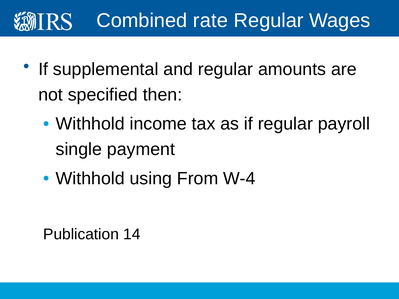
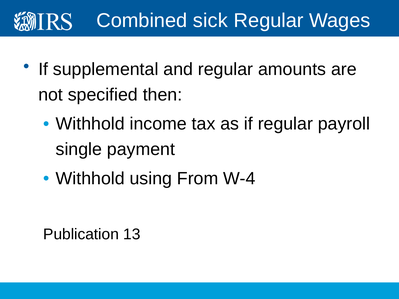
rate: rate -> sick (210, 21)
14: 14 -> 13 (132, 234)
